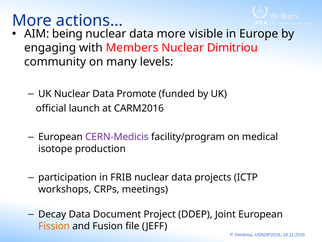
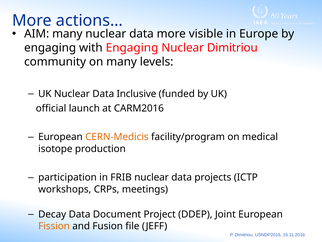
AIM being: being -> many (67, 34)
with Members: Members -> Engaging (132, 48)
Promote: Promote -> Inclusive (136, 94)
CERN-Medicis colour: purple -> orange (117, 137)
